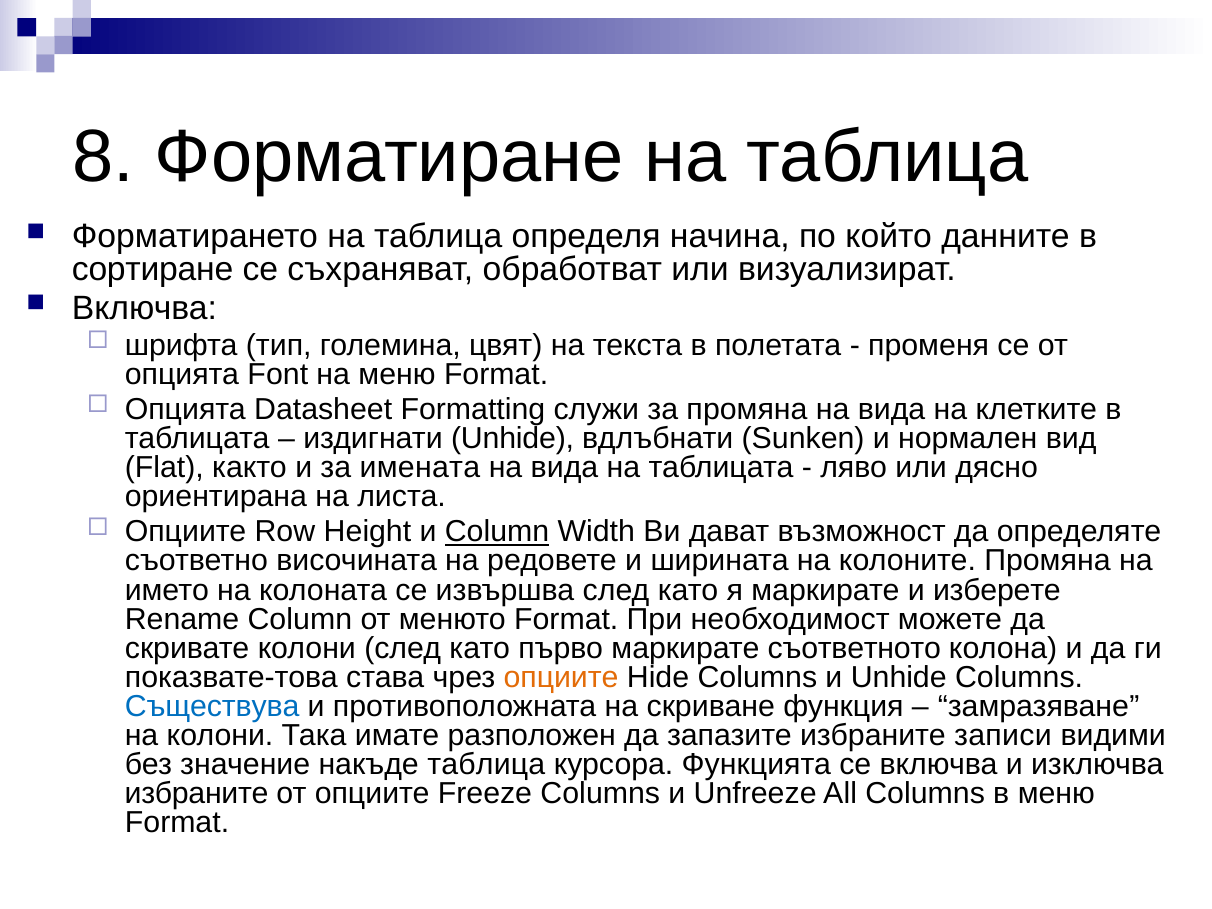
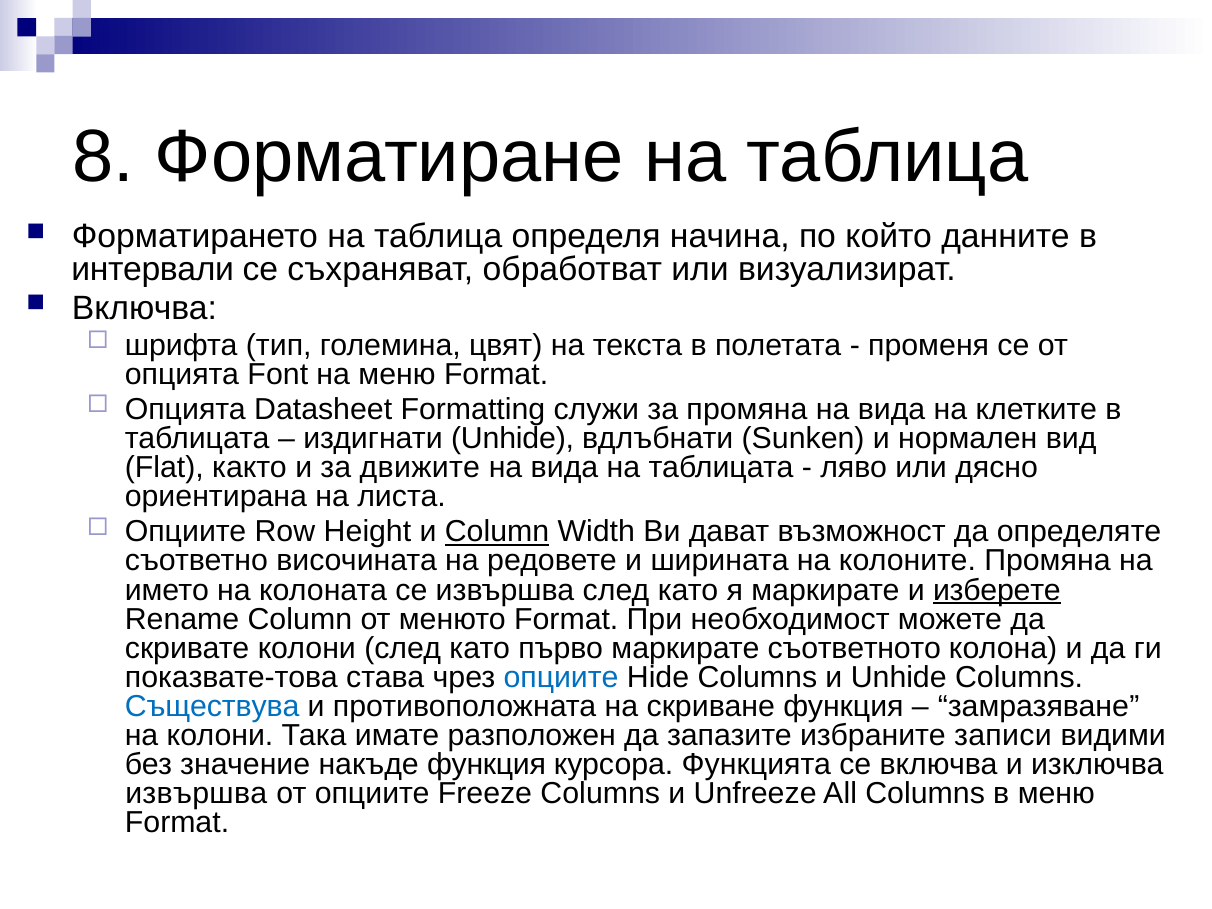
сортиране: сортиране -> интервали (153, 269)
имената: имената -> движите (420, 468)
изберете underline: none -> present (997, 590)
опциите colour: orange -> blue (561, 677)
накъде таблица: таблица -> функция (487, 765)
избраните: избраните -> извършва (196, 794)
